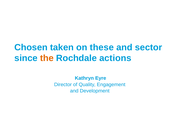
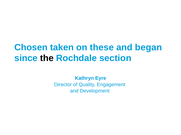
sector: sector -> began (148, 48)
the colour: orange -> black (47, 58)
actions: actions -> section (115, 58)
